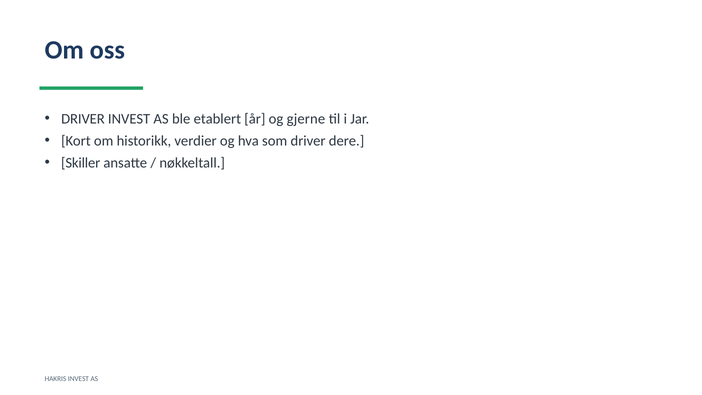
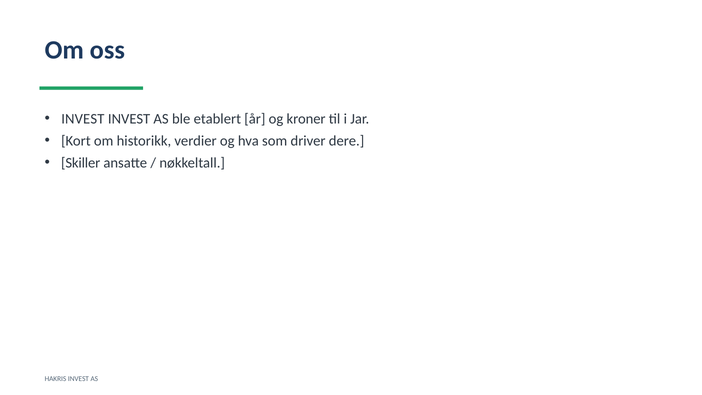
DRIVER: DRIVER -> INVEST (83, 119)
gjerne: gjerne -> kroner (306, 119)
